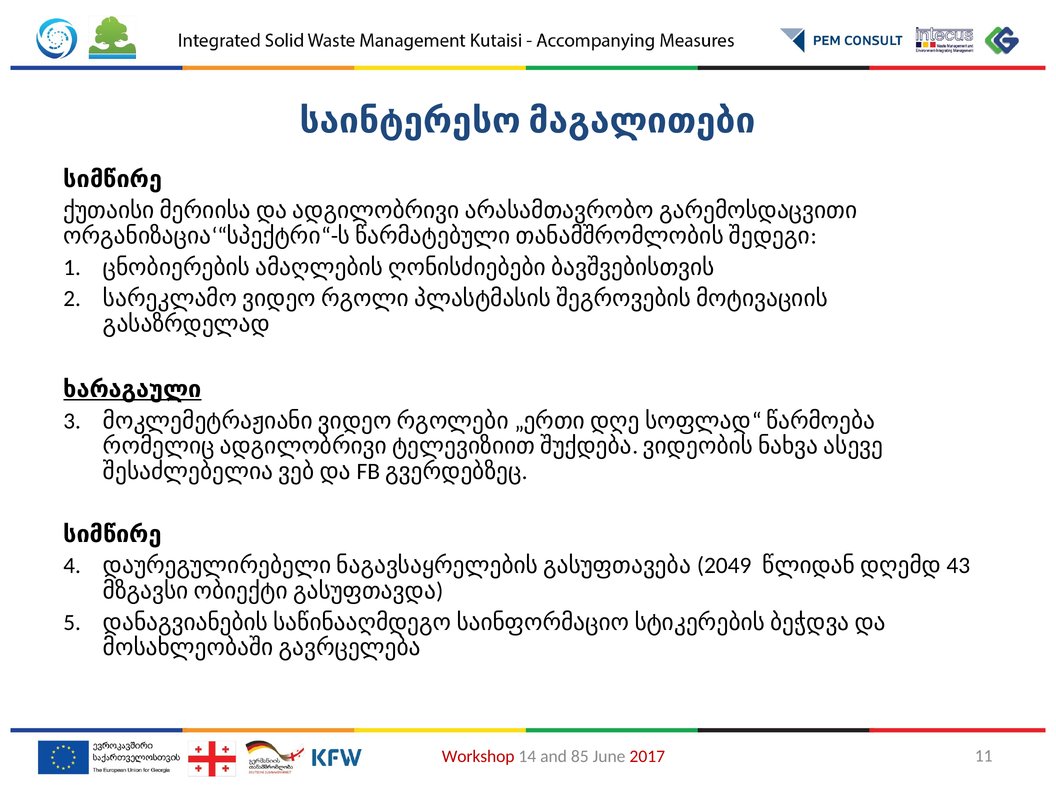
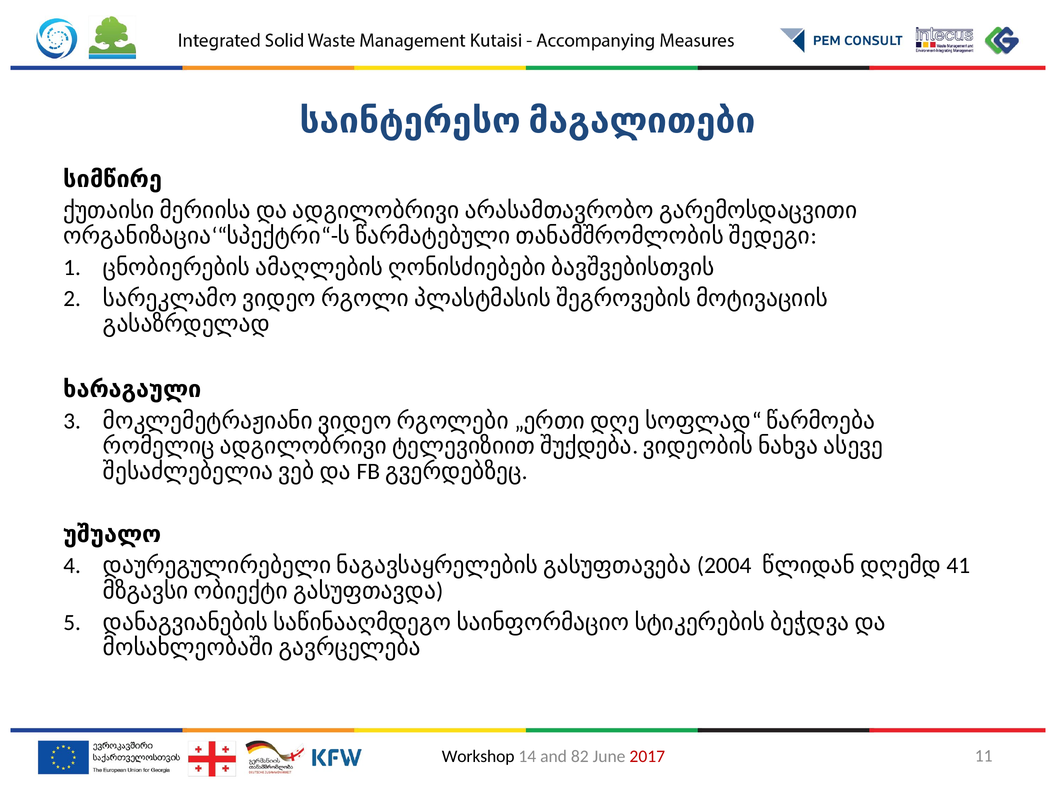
ხარაგაული underline: present -> none (133, 390)
სიმწირე: სიმწირე -> უშუალო (112, 534)
43: 43 -> 41 (958, 566)
2049: 2049 -> 2004 (724, 566)
Workshop colour: red -> black (478, 756)
85: 85 -> 82 (580, 756)
